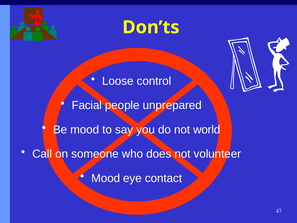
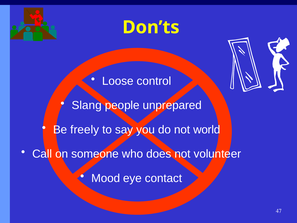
Facial: Facial -> Slang (87, 105)
Be mood: mood -> freely (85, 130)
